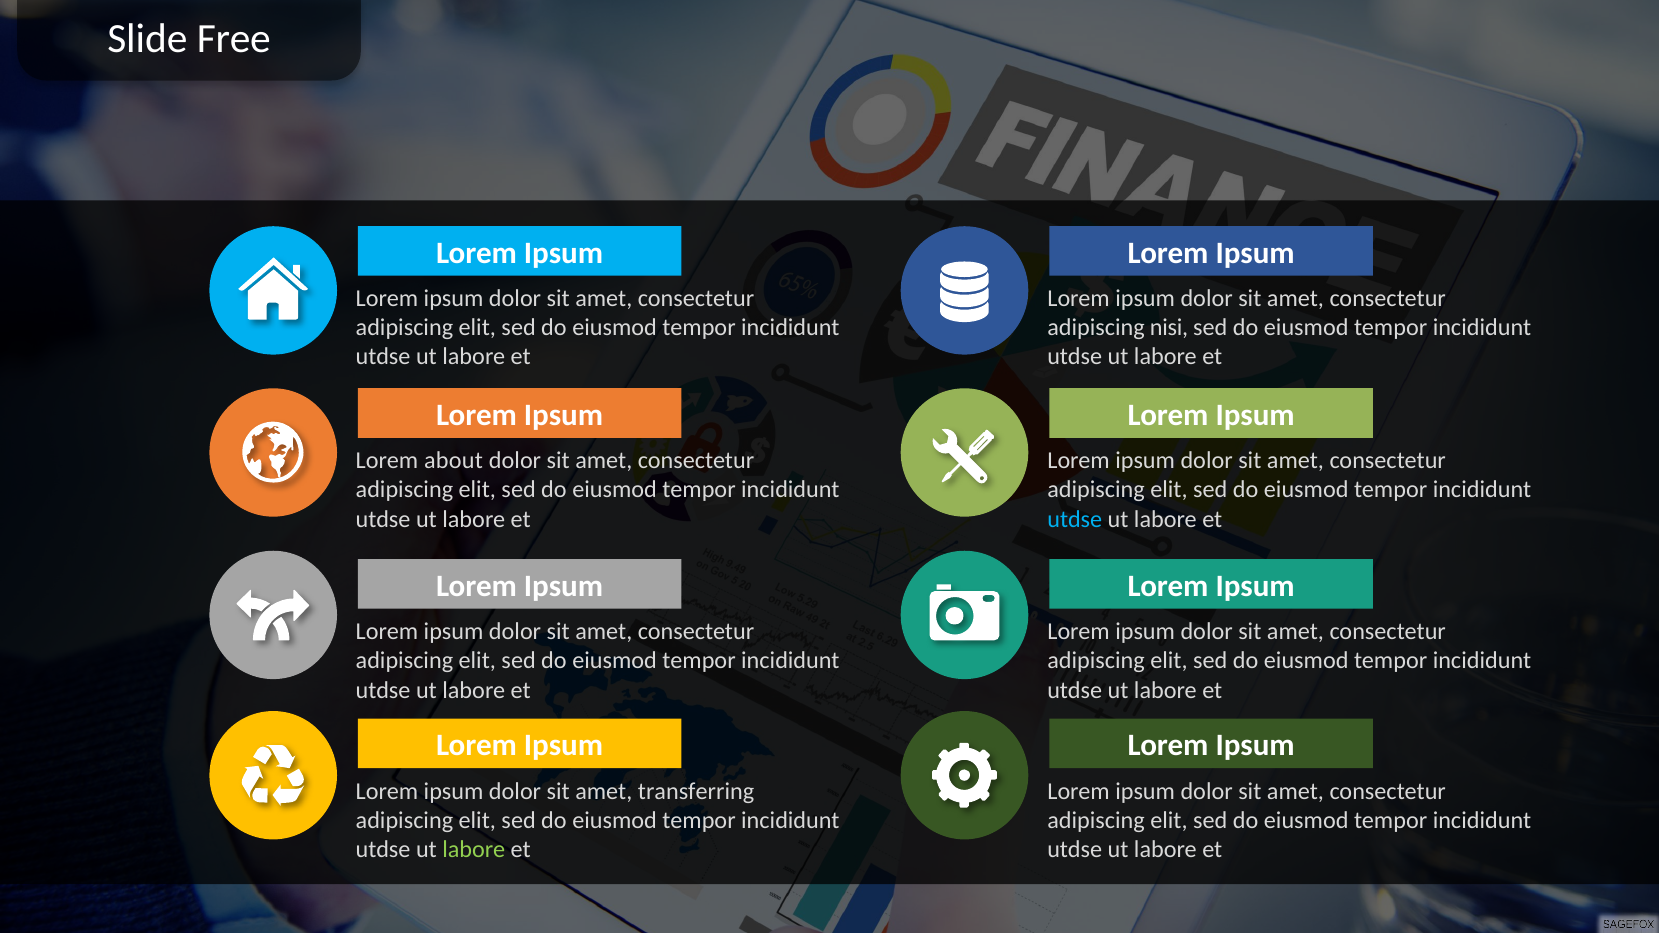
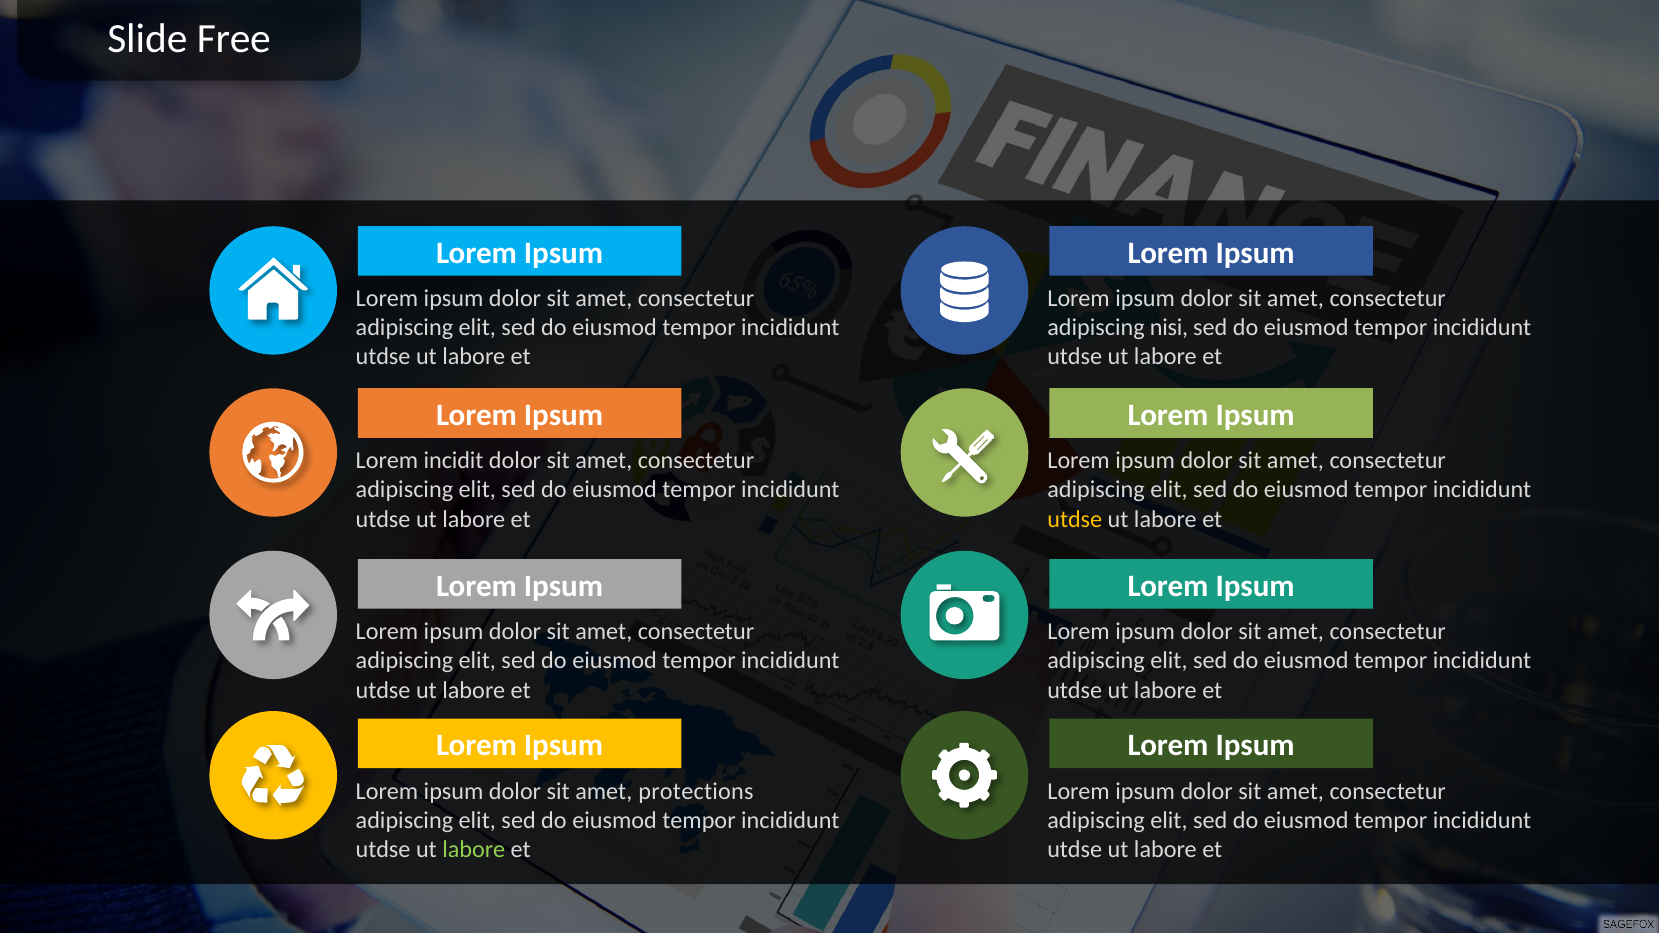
about: about -> incidit (454, 461)
utdse colour: light blue -> yellow (1075, 519)
transferring: transferring -> protections (696, 791)
